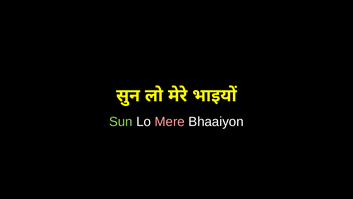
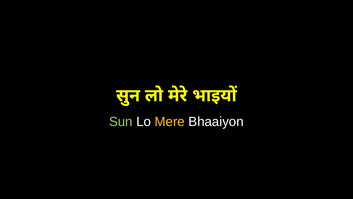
Mere colour: pink -> yellow (170, 121)
